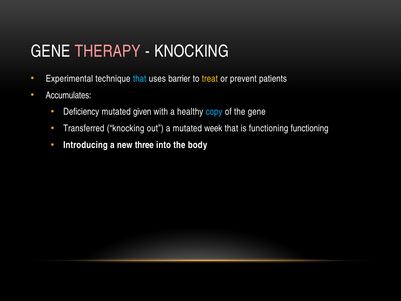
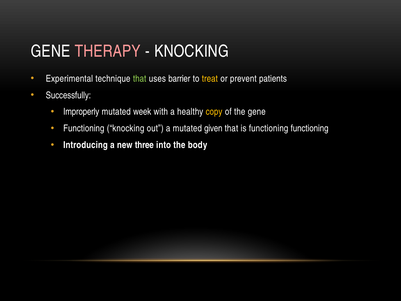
that colour: light blue -> light green (140, 79)
Accumulates: Accumulates -> Successfully (68, 95)
Deficiency: Deficiency -> Improperly (81, 112)
given: given -> week (142, 112)
copy colour: light blue -> yellow (214, 112)
Transferred: Transferred -> Functioning (84, 128)
week: week -> given (213, 128)
